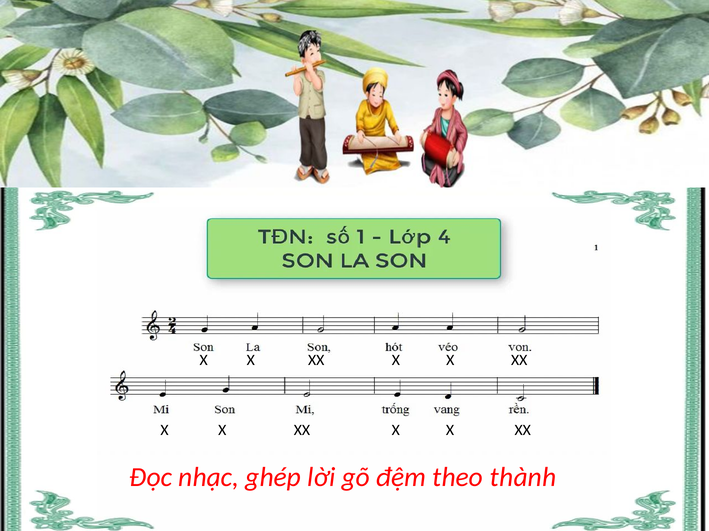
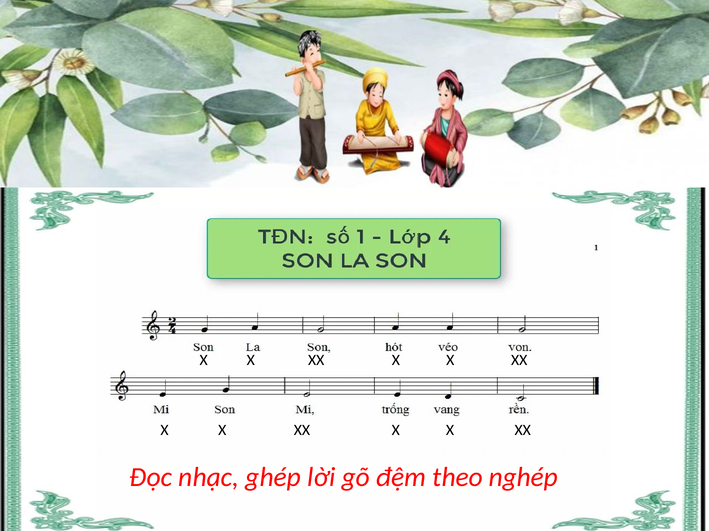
thành: thành -> nghép (523, 478)
